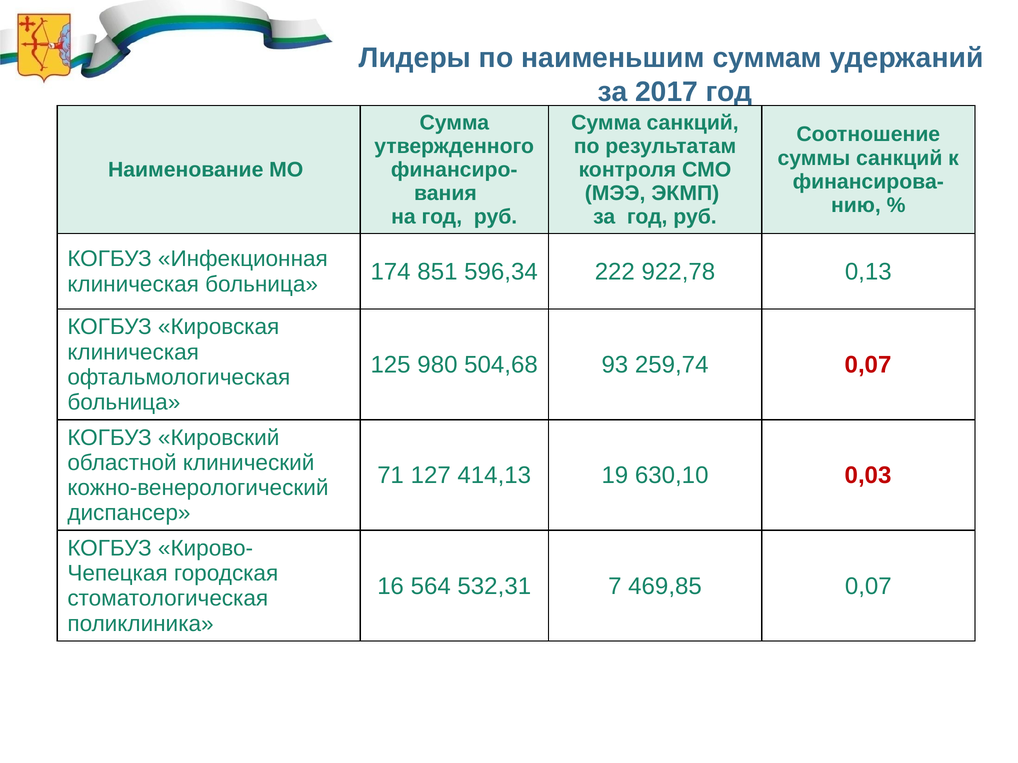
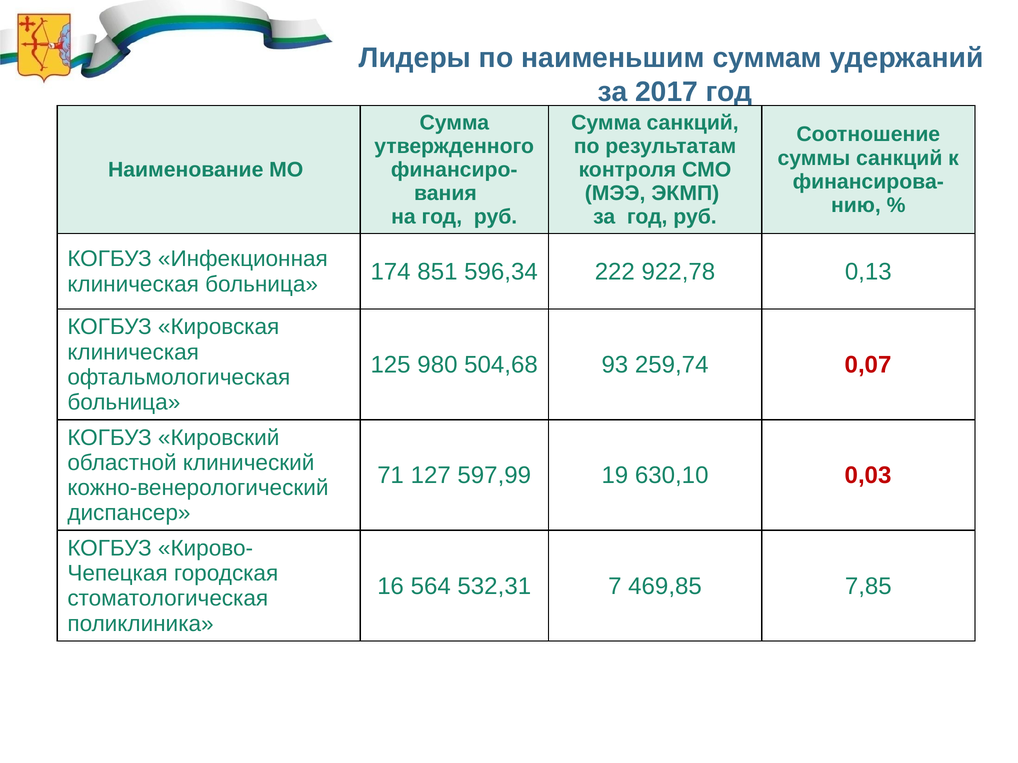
414,13: 414,13 -> 597,99 (494, 476)
469,85 0,07: 0,07 -> 7,85 (868, 587)
